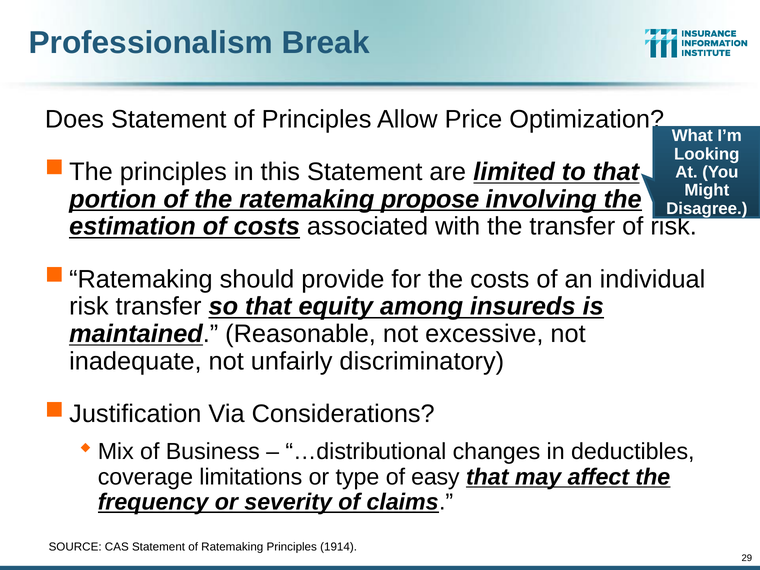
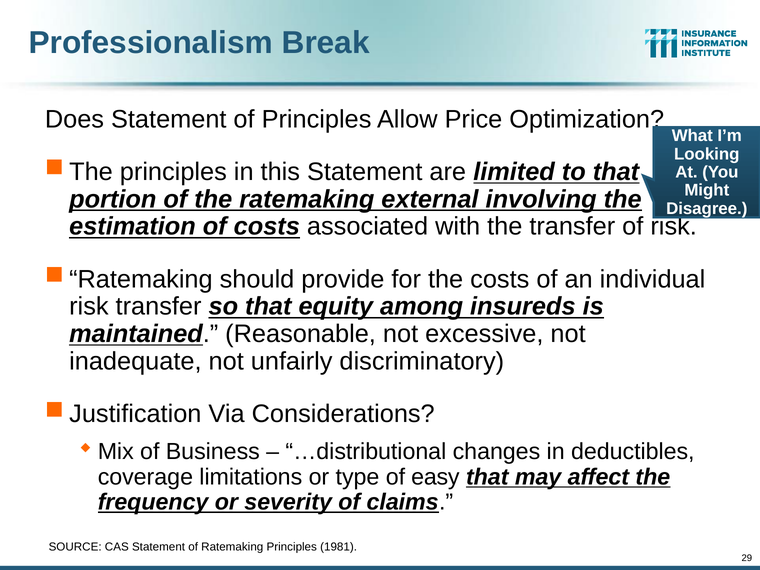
propose: propose -> external (430, 199)
1914: 1914 -> 1981 (339, 547)
